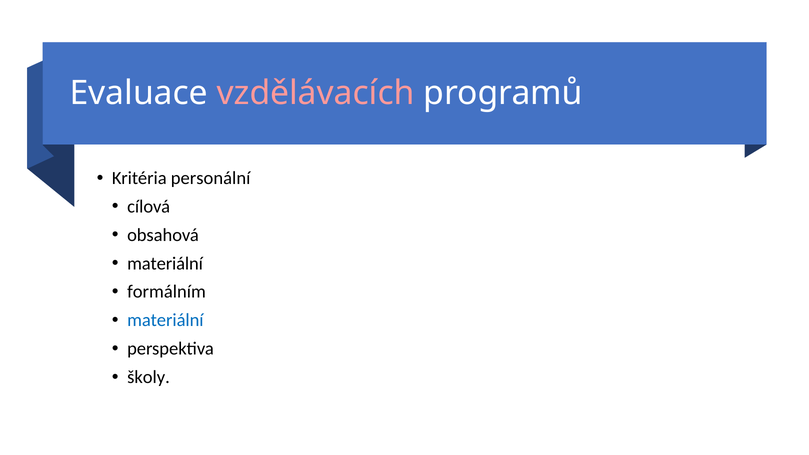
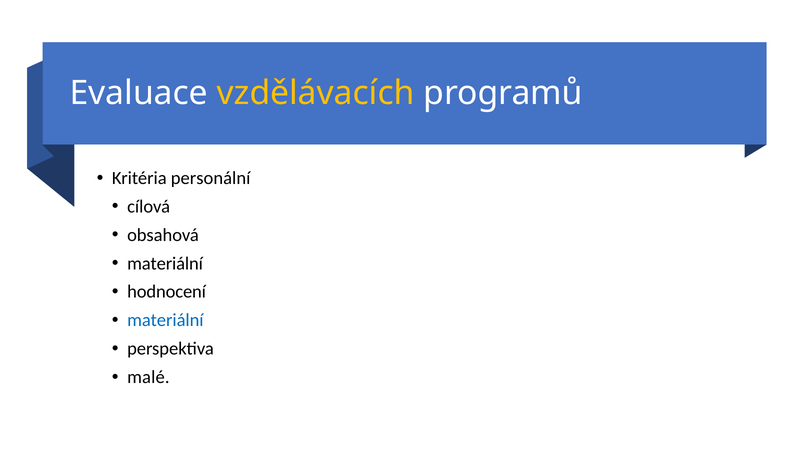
vzdělávacích colour: pink -> yellow (316, 93)
formálním: formálním -> hodnocení (167, 292)
školy: školy -> malé (148, 377)
